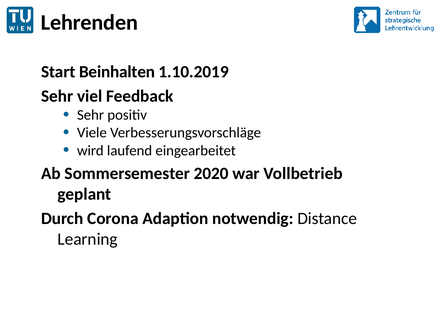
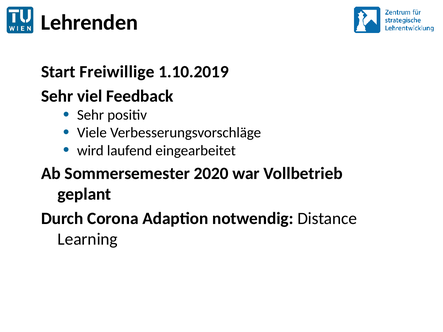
Beinhalten: Beinhalten -> Freiwillige (117, 72)
